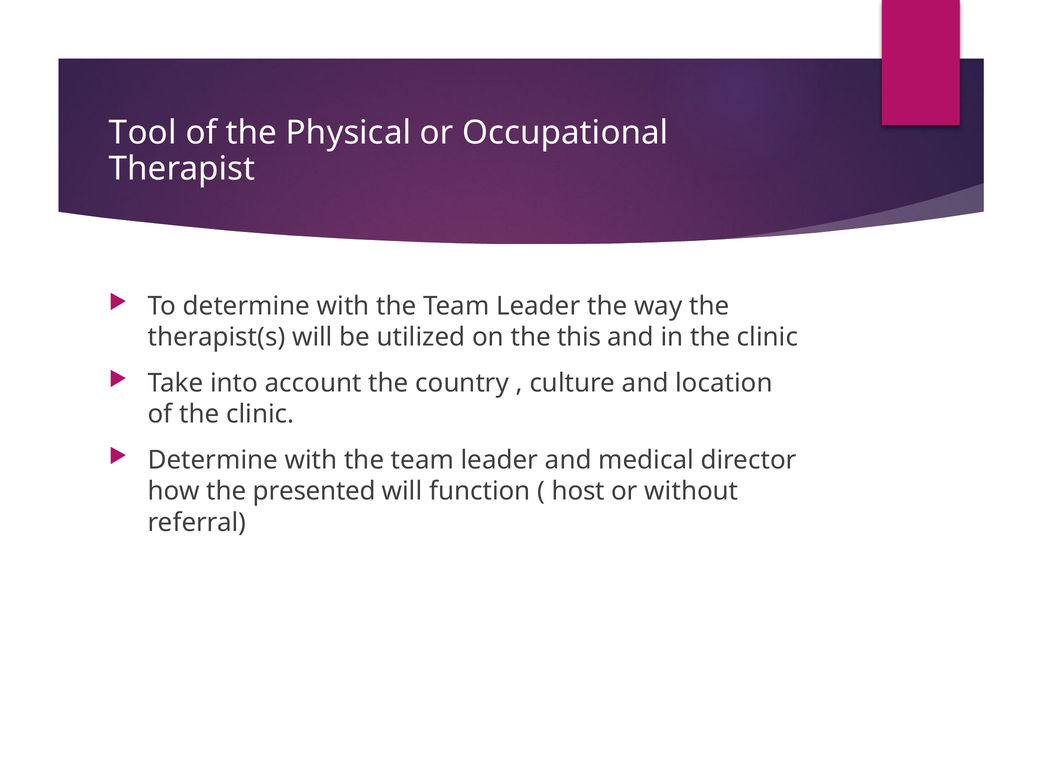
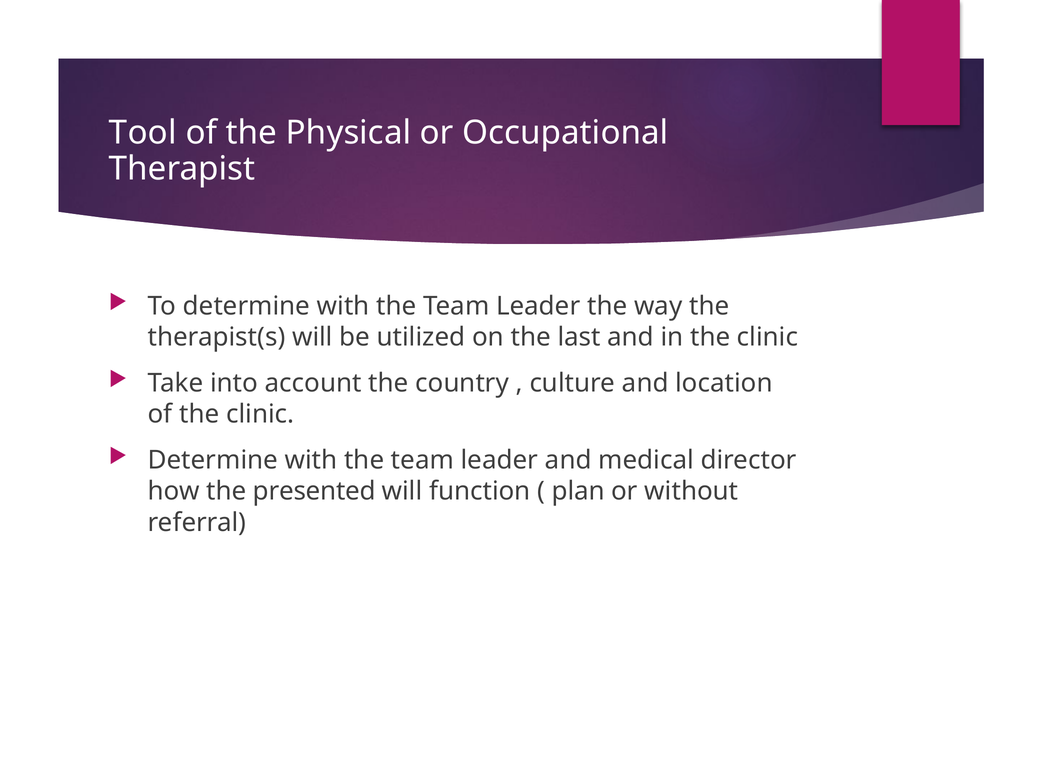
this: this -> last (579, 337)
host: host -> plan (578, 491)
